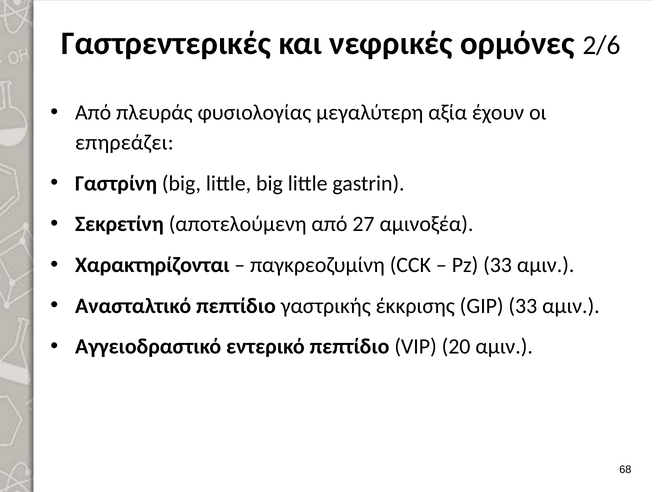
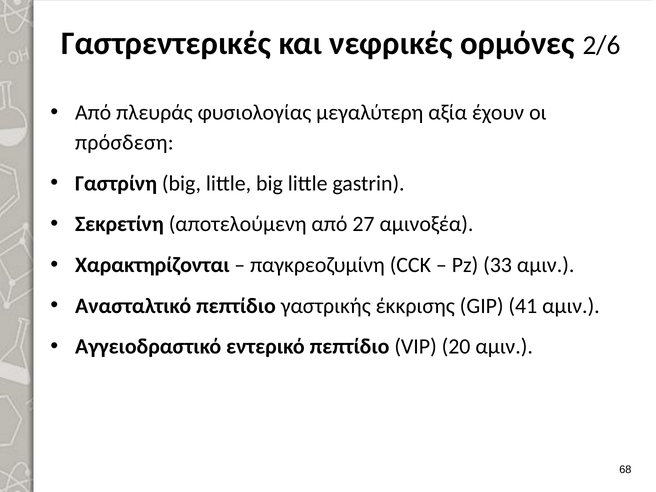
επηρεάζει: επηρεάζει -> πρόσδεση (124, 143)
GIP 33: 33 -> 41 (523, 306)
